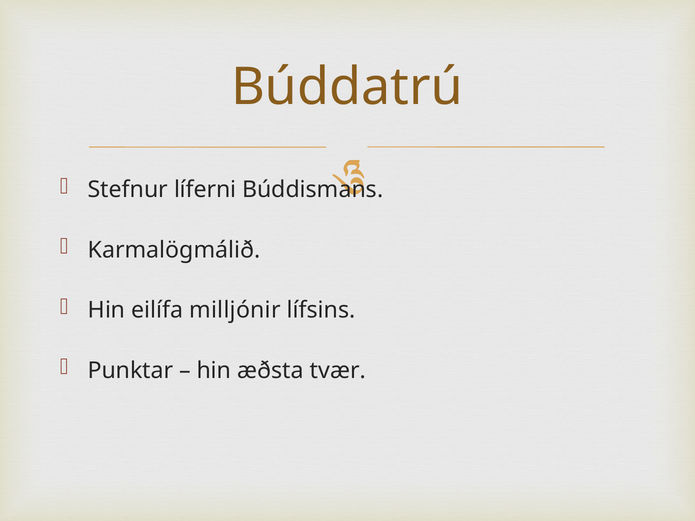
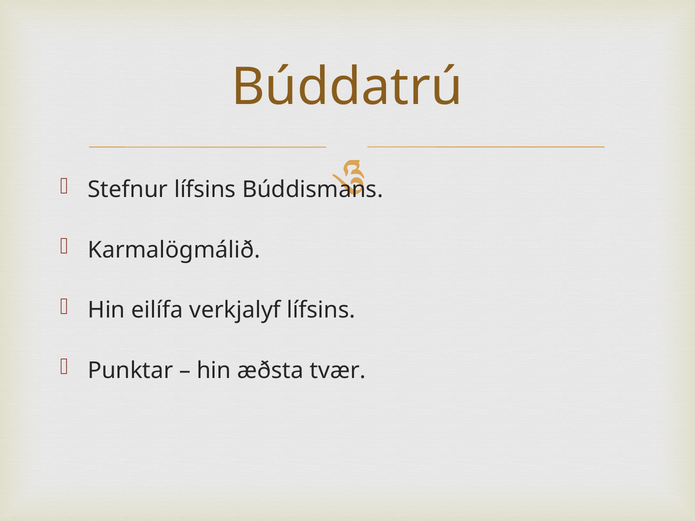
Stefnur líferni: líferni -> lífsins (205, 190)
milljónir: milljónir -> verkjalyf (235, 310)
